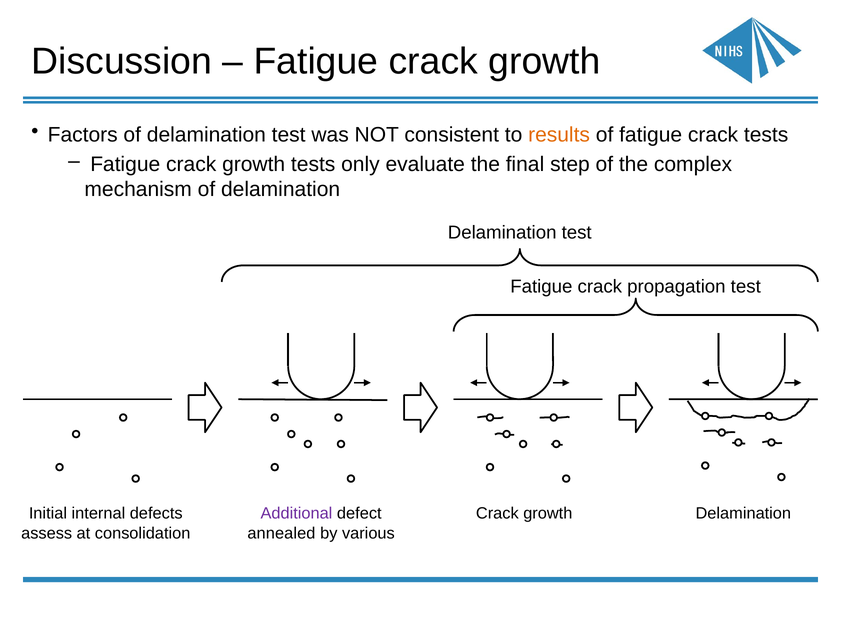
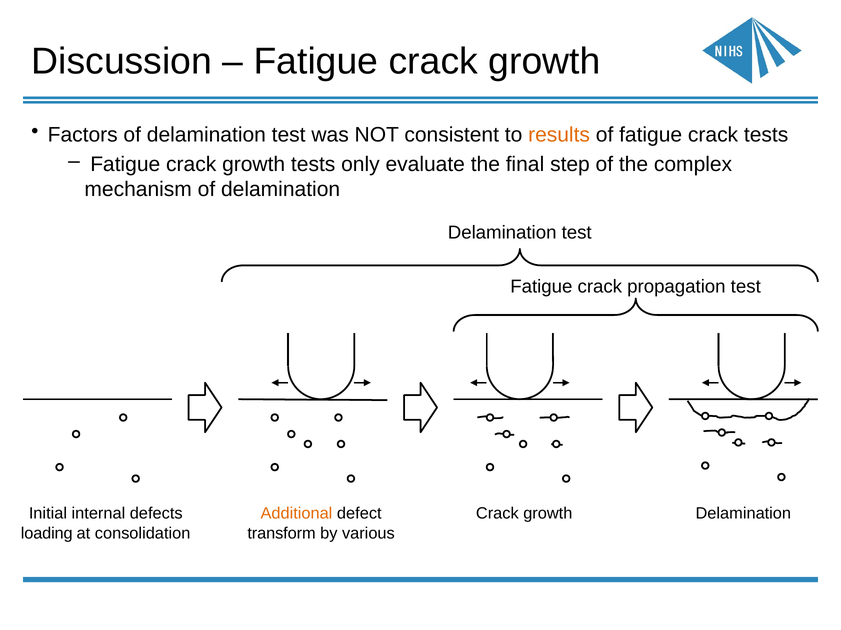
Additional colour: purple -> orange (296, 514)
assess: assess -> loading (47, 534)
annealed: annealed -> transform (282, 534)
